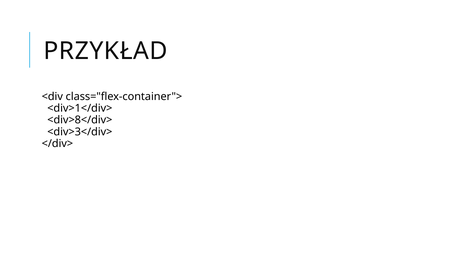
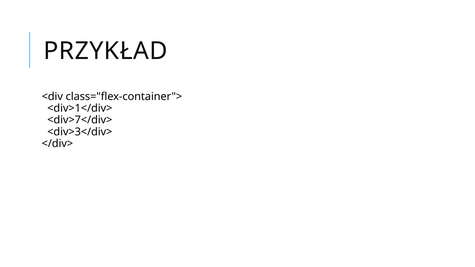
<div>8</div>: <div>8</div> -> <div>7</div> (80, 120)
